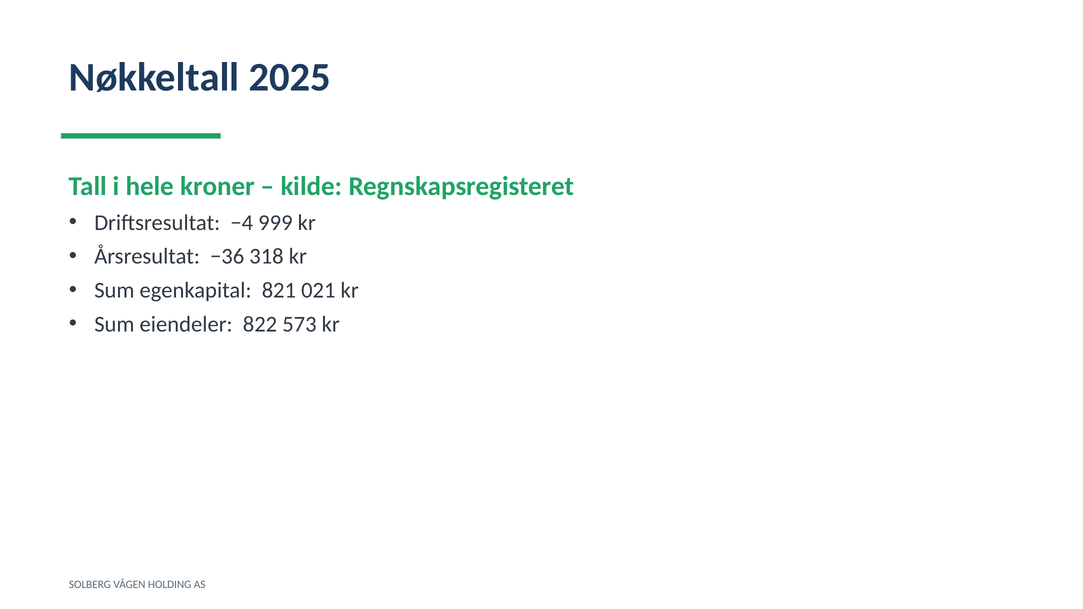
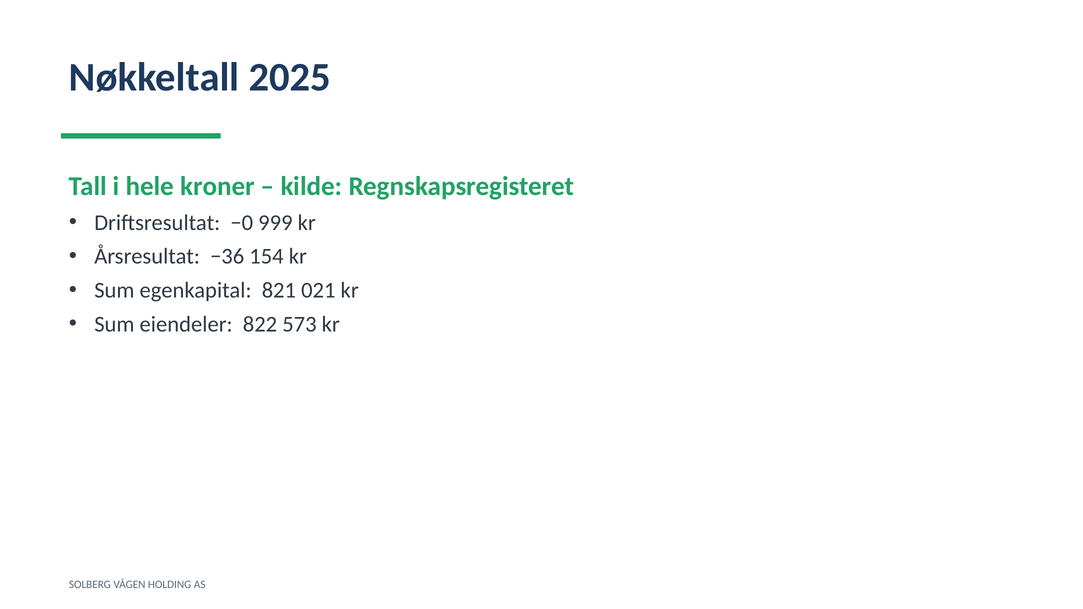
−4: −4 -> −0 (242, 223)
318: 318 -> 154 (267, 257)
